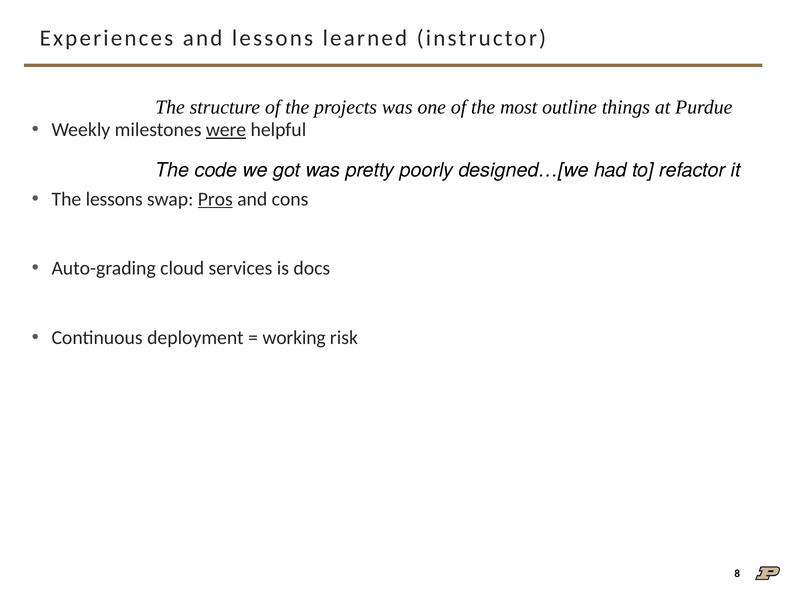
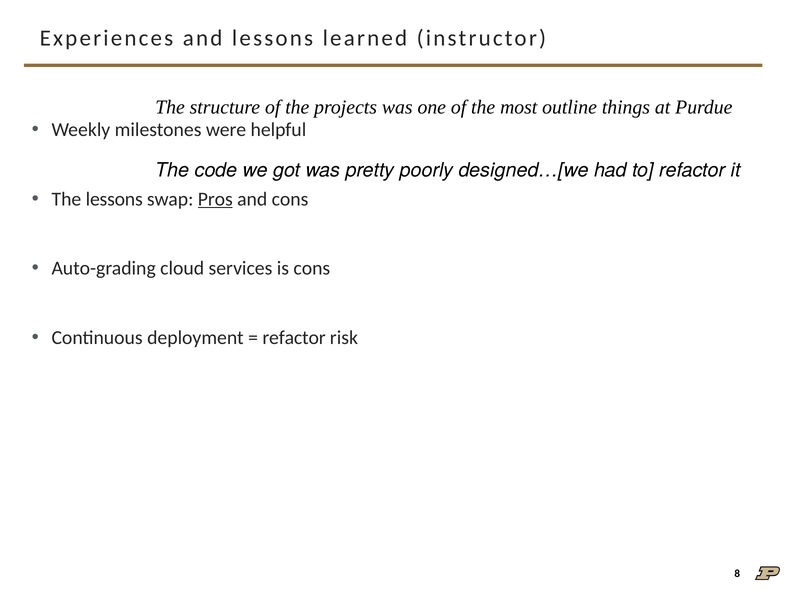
were underline: present -> none (226, 130)
is docs: docs -> cons (312, 268)
working: working -> refactor (294, 338)
